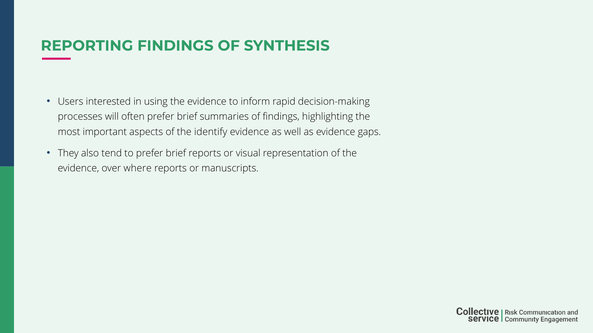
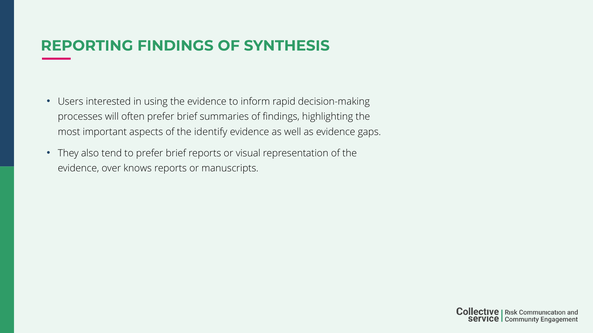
where: where -> knows (138, 169)
